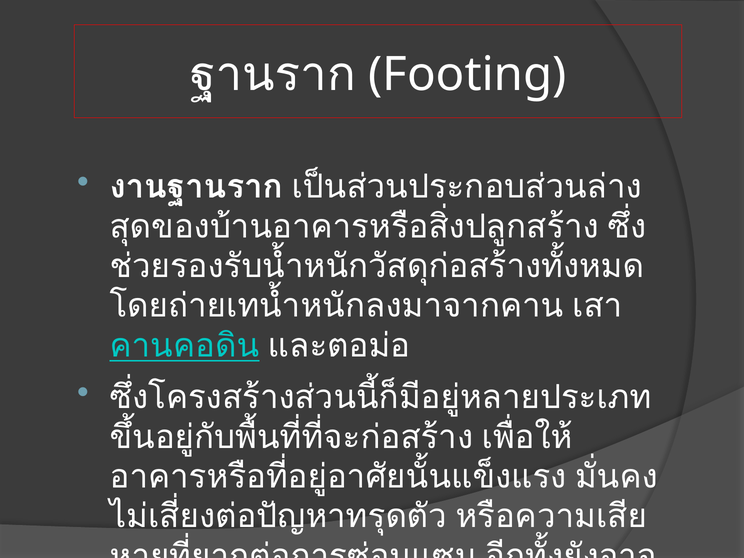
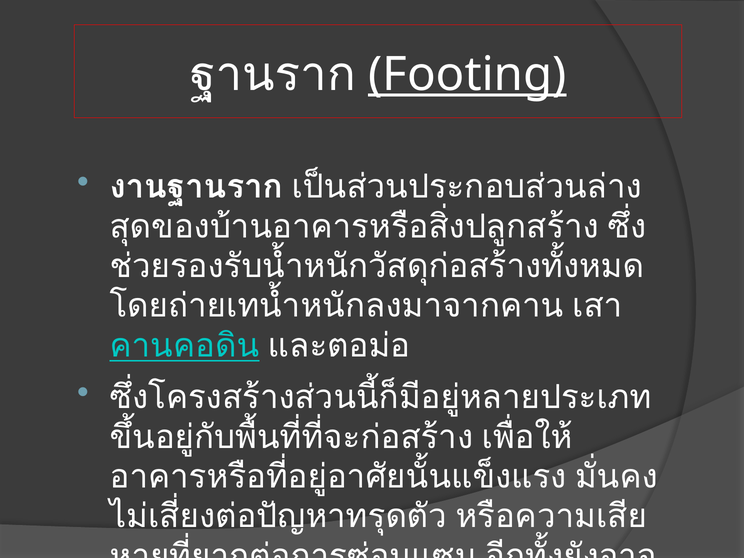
Footing underline: none -> present (467, 75)
